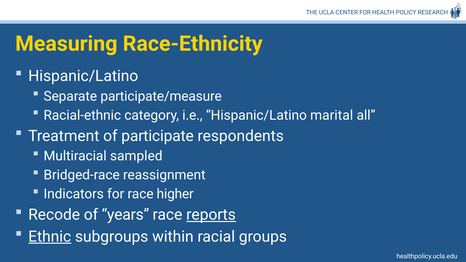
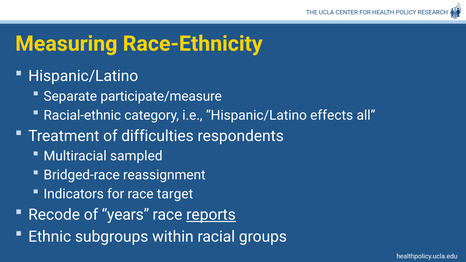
marital: marital -> effects (332, 115)
participate: participate -> difficulties (158, 136)
higher: higher -> target (175, 194)
Ethnic underline: present -> none (50, 237)
